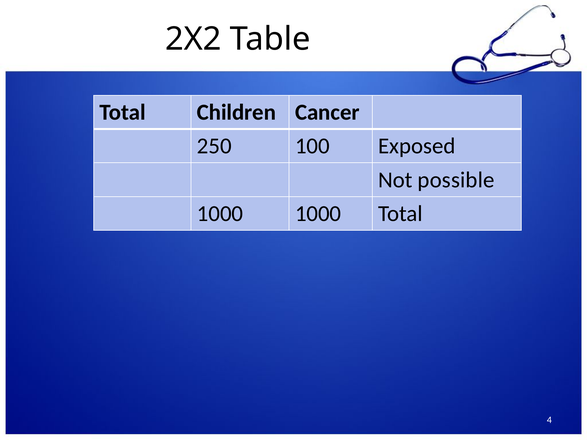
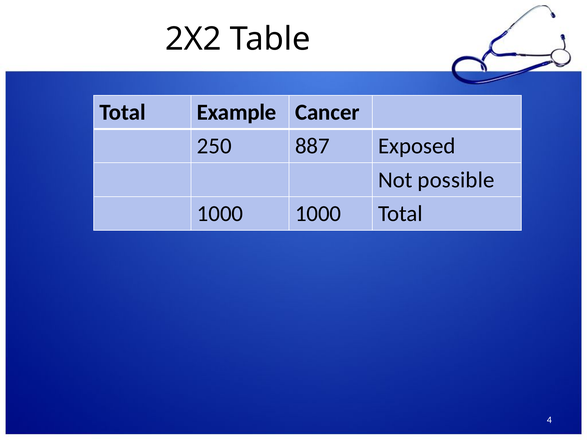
Children: Children -> Example (237, 112)
100: 100 -> 887 (312, 146)
